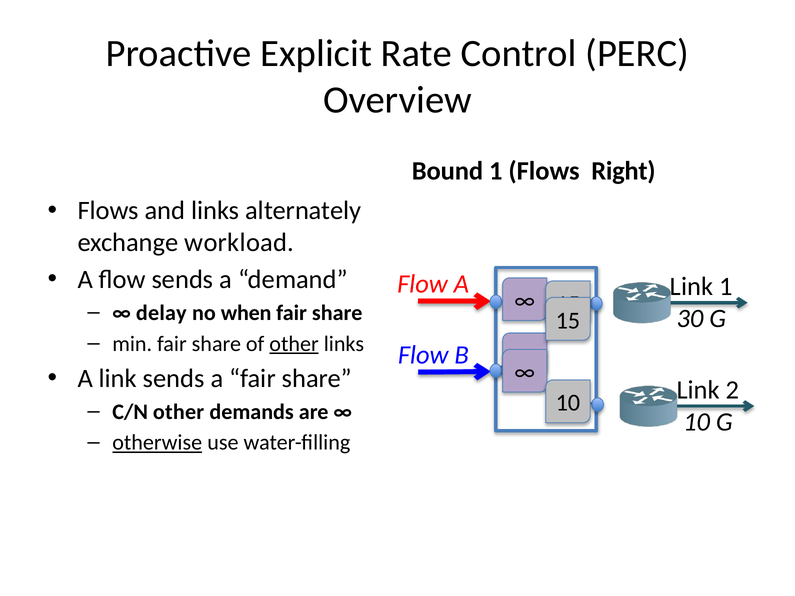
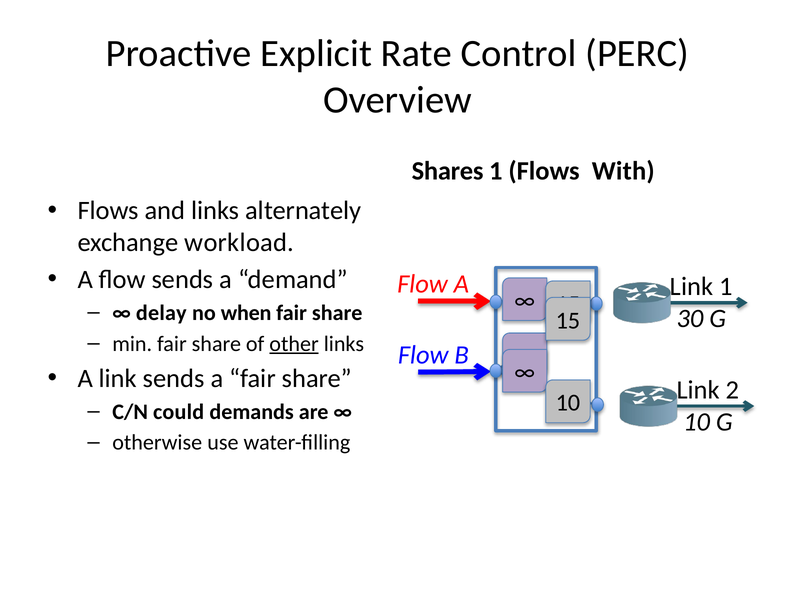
Bound: Bound -> Shares (448, 171)
Right: Right -> With (623, 171)
C/N other: other -> could (179, 412)
otherwise underline: present -> none (157, 443)
